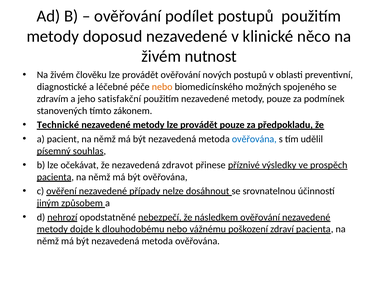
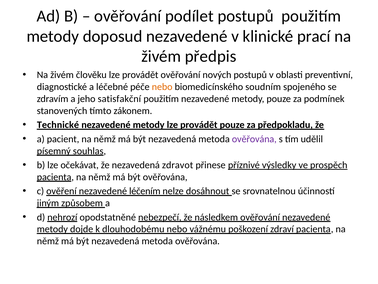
něco: něco -> prací (314, 36)
nutnost: nutnost -> předpis (211, 56)
možných: možných -> soudním (263, 87)
ověřována colour: blue -> purple (254, 139)
případy: případy -> léčením (145, 191)
